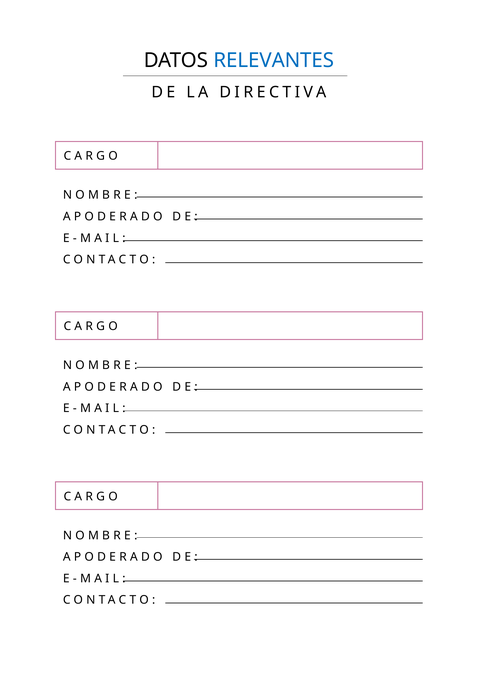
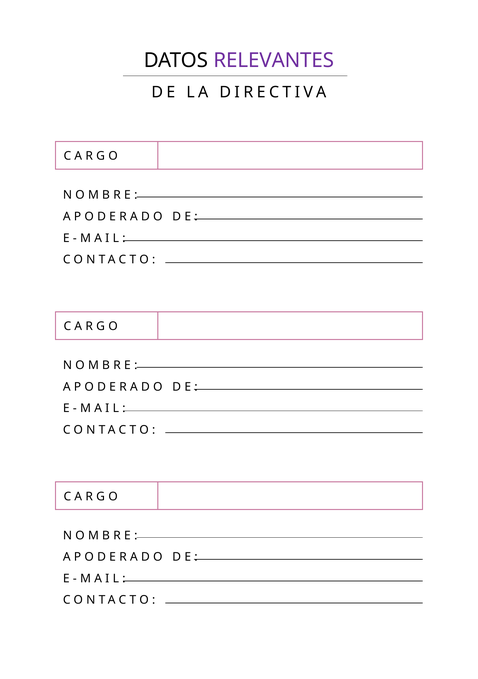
RELEVANTES colour: blue -> purple (274, 60)
